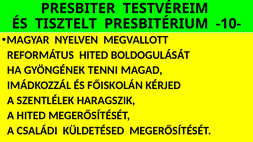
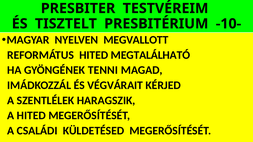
BOLDOGULÁSÁT: BOLDOGULÁSÁT -> MEGTALÁLHATÓ (150, 55)
FŐISKOLÁN: FŐISKOLÁN -> VÉGVÁRAIT (115, 85)
